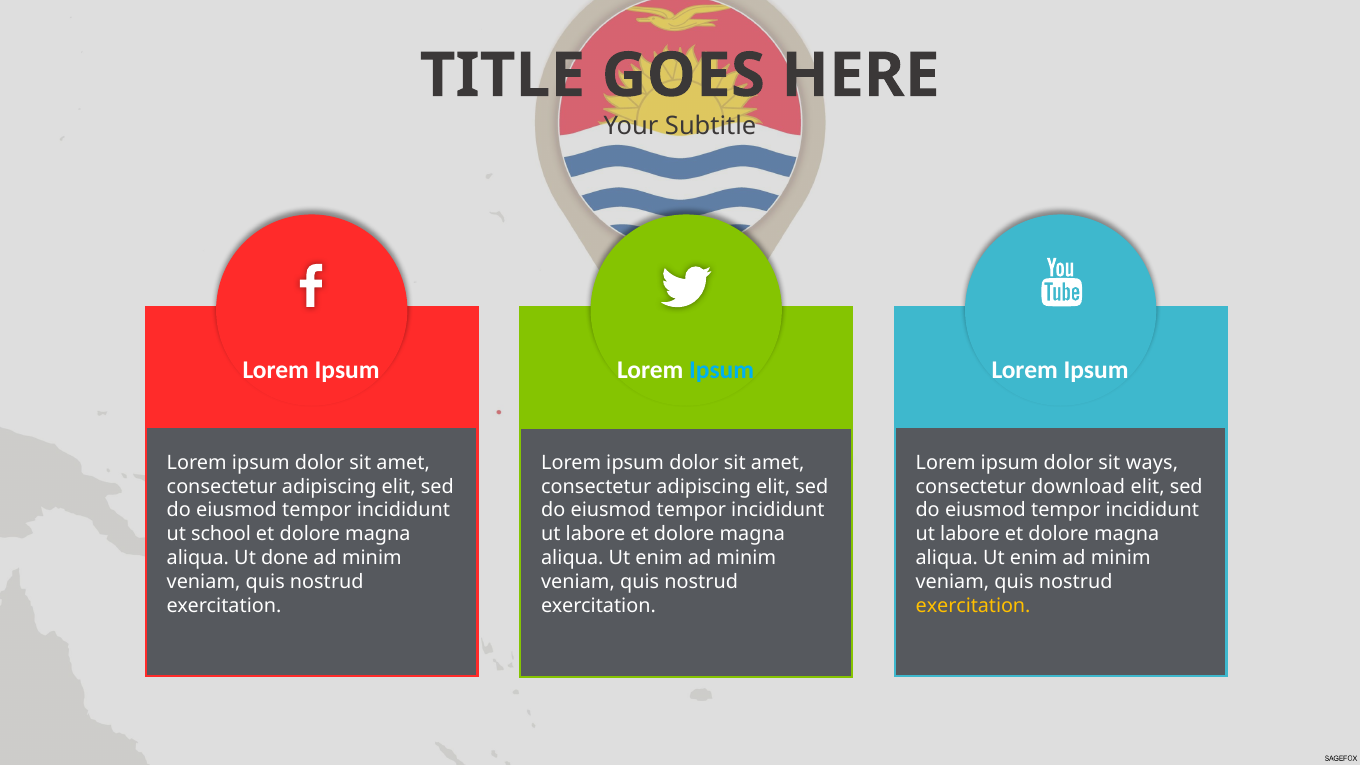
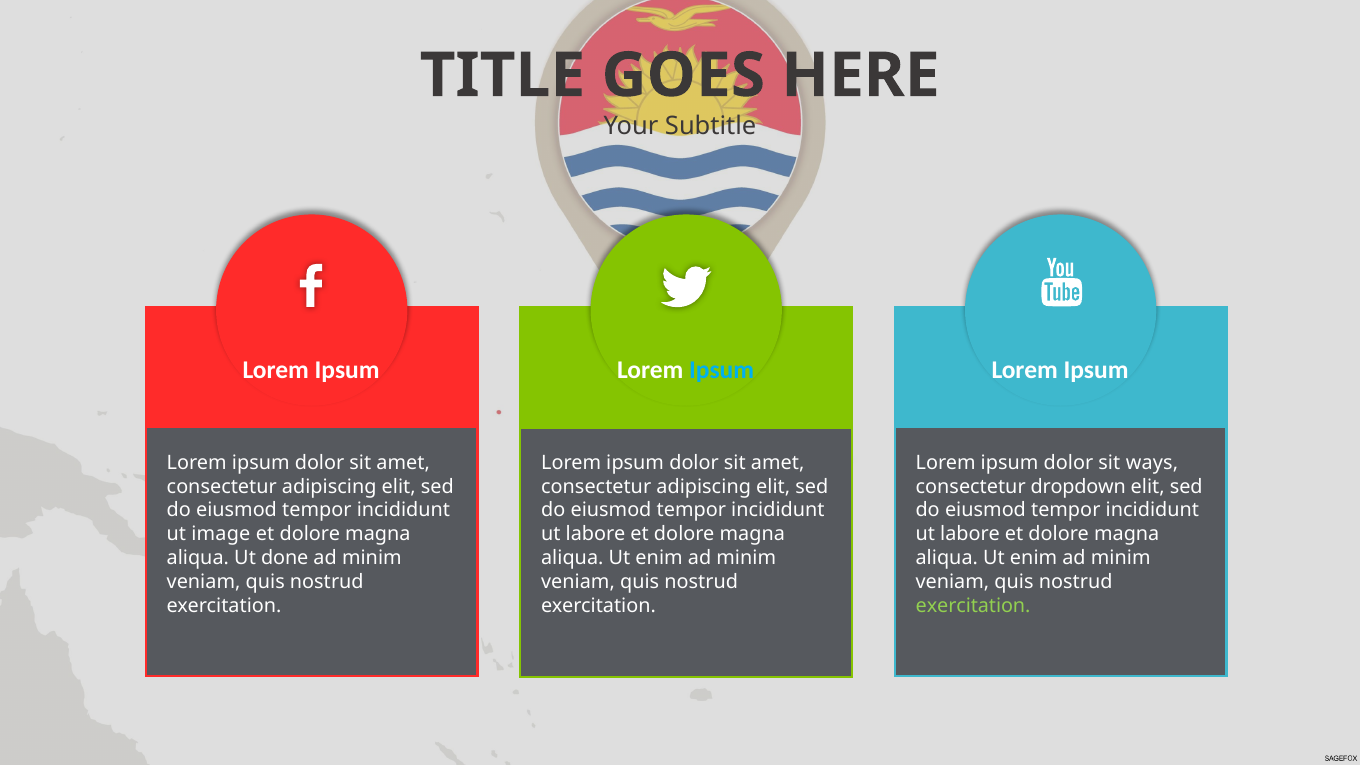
download: download -> dropdown (1078, 487)
school: school -> image (221, 534)
exercitation colour: yellow -> light green (973, 606)
